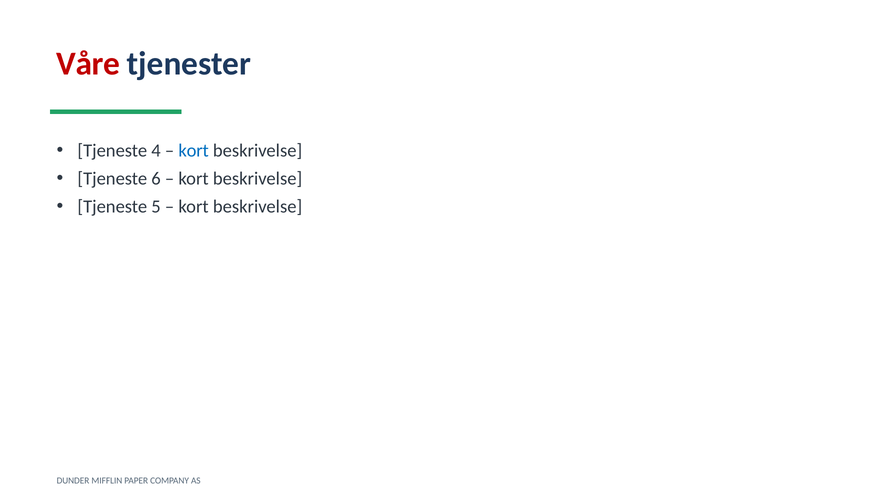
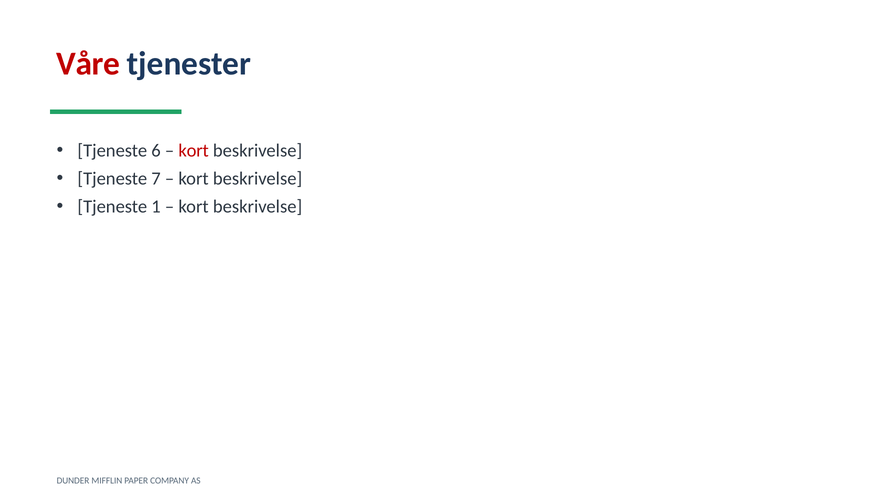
4: 4 -> 6 (156, 151)
kort colour: blue -> red (194, 151)
6: 6 -> 7 (156, 179)
5: 5 -> 1 (156, 206)
